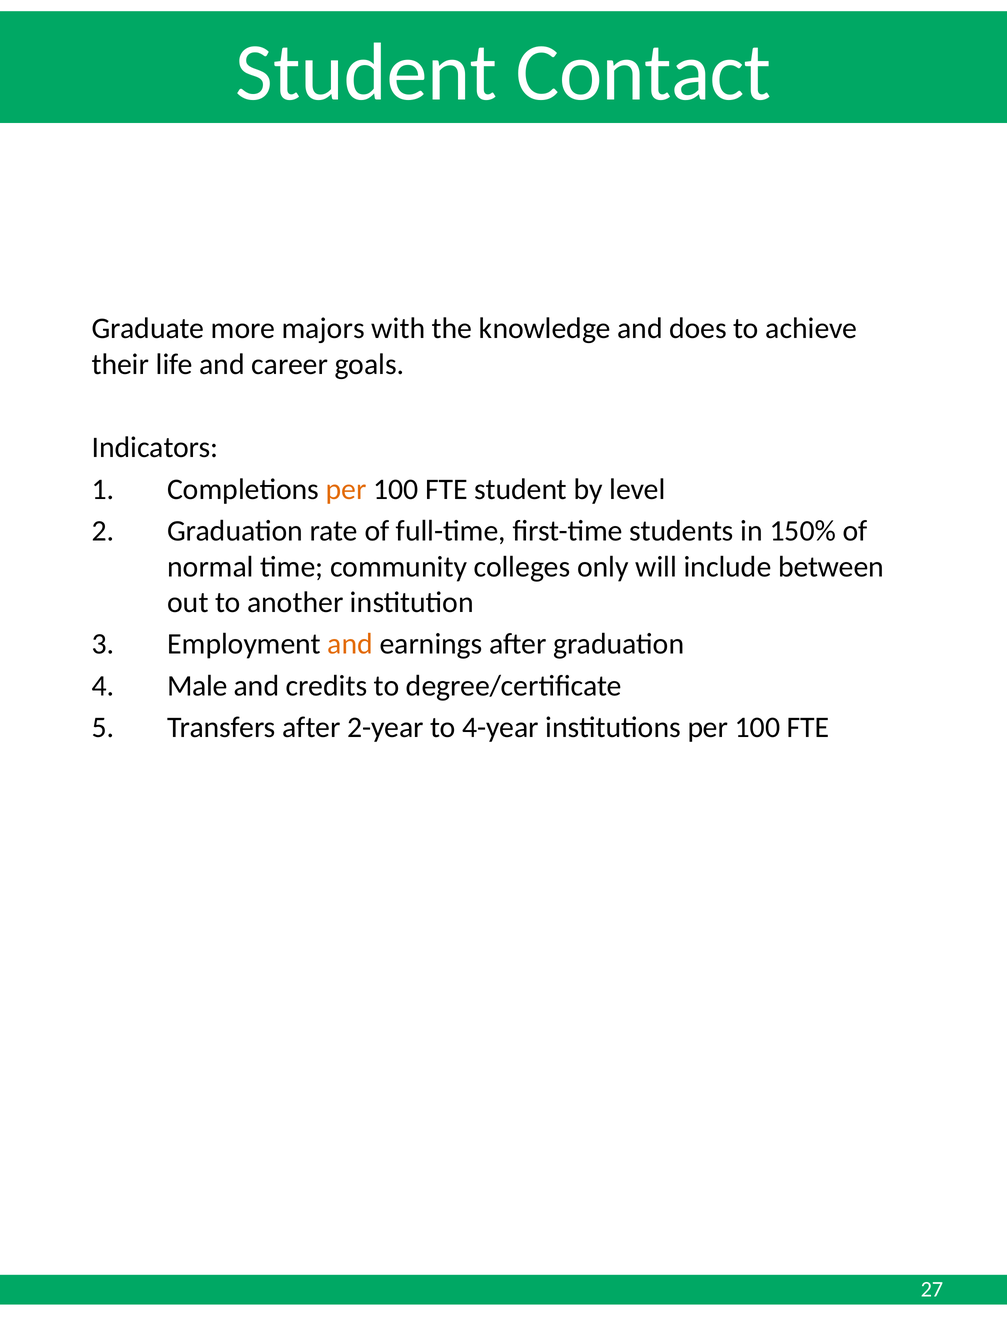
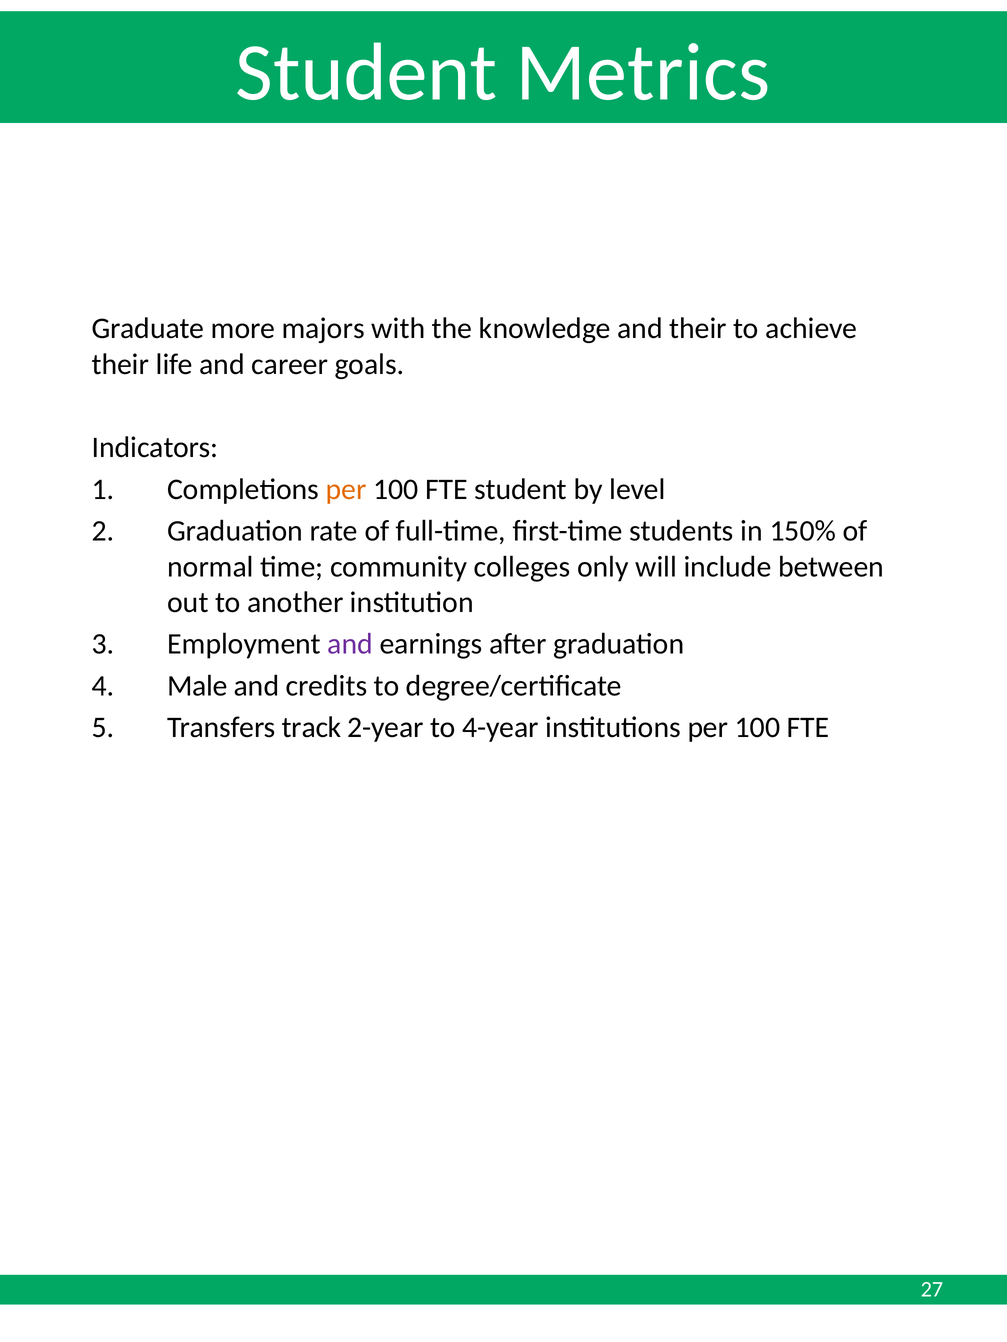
Contact: Contact -> Metrics (643, 73)
and does: does -> their (698, 329)
and colour: orange -> purple (350, 644)
Transfers after: after -> track (312, 728)
